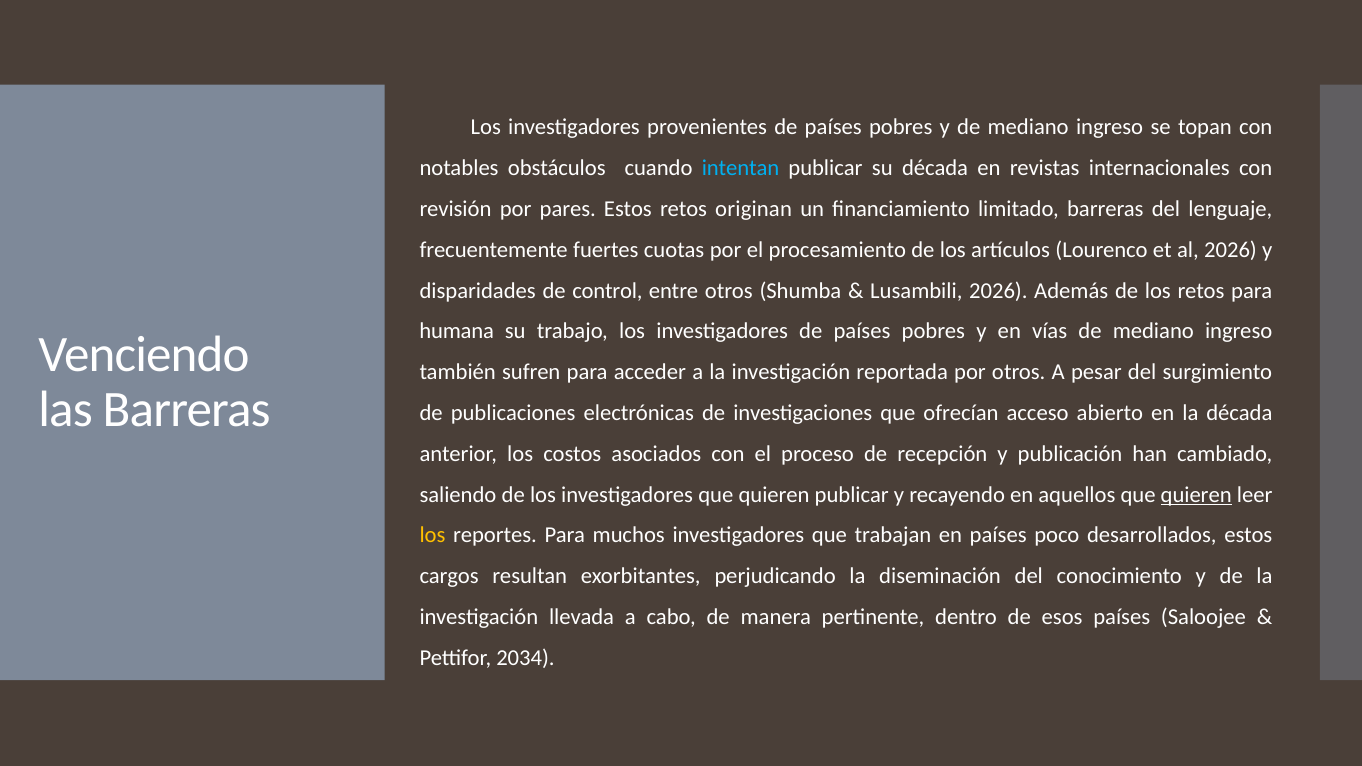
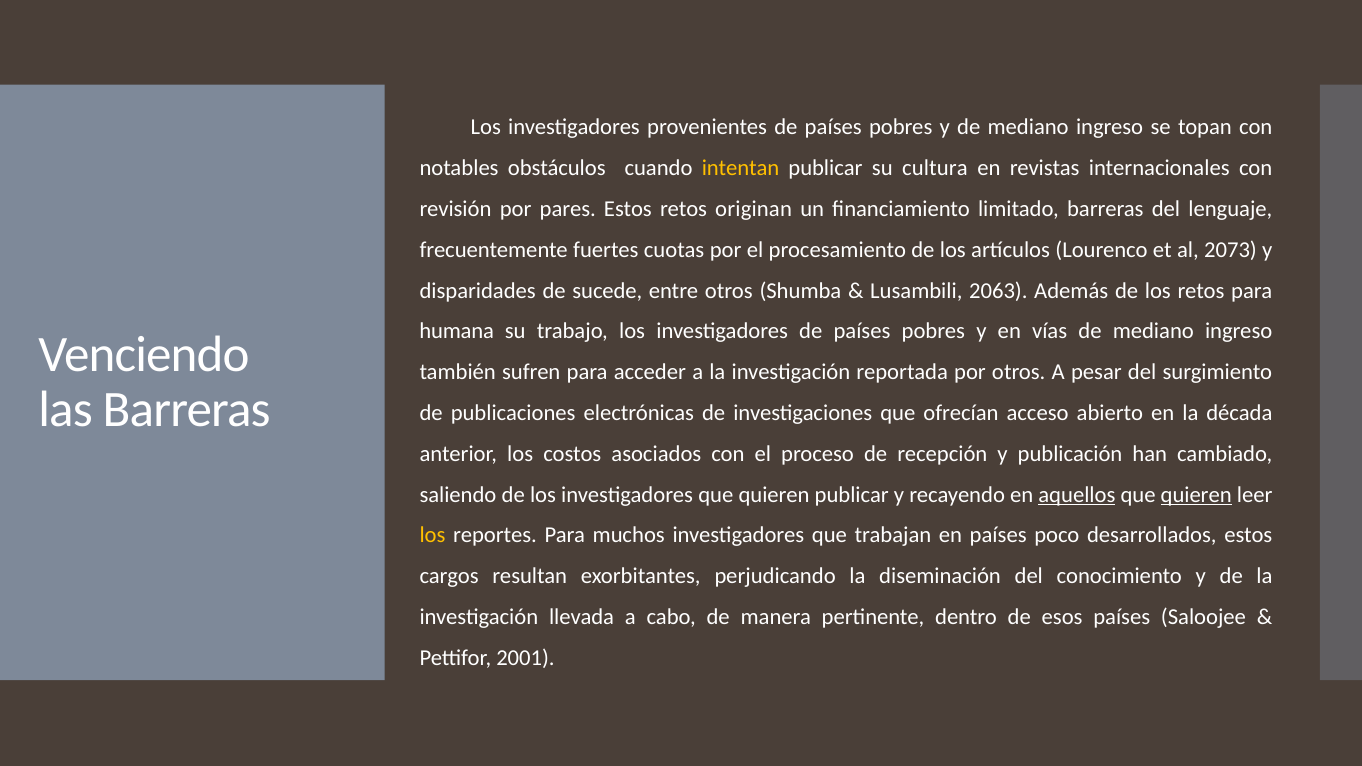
intentan colour: light blue -> yellow (741, 168)
su década: década -> cultura (935, 168)
al 2026: 2026 -> 2073 (1230, 250)
control: control -> sucede (607, 291)
Lusambili 2026: 2026 -> 2063 (998, 291)
aquellos underline: none -> present (1077, 495)
2034: 2034 -> 2001 (525, 658)
